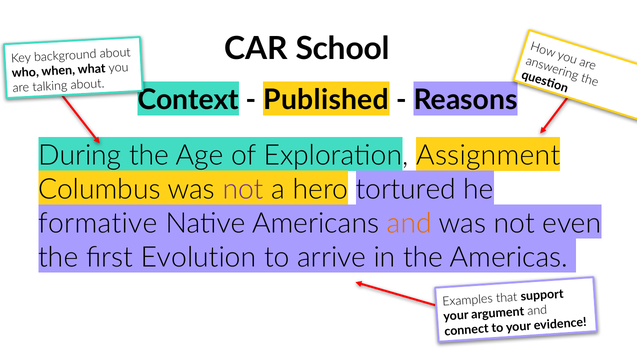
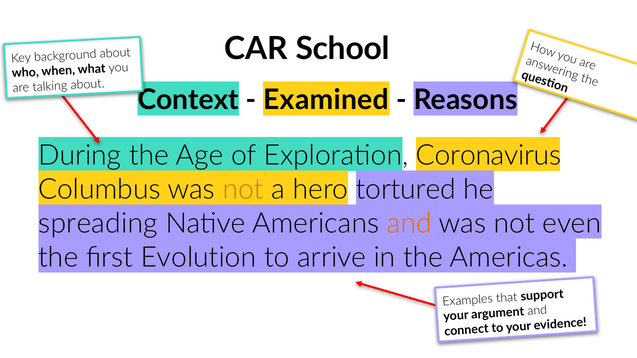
Published: Published -> Examined (326, 100)
Assignment: Assignment -> Coronavirus (489, 156)
not colour: purple -> orange (243, 190)
formative: formative -> spreading (98, 223)
